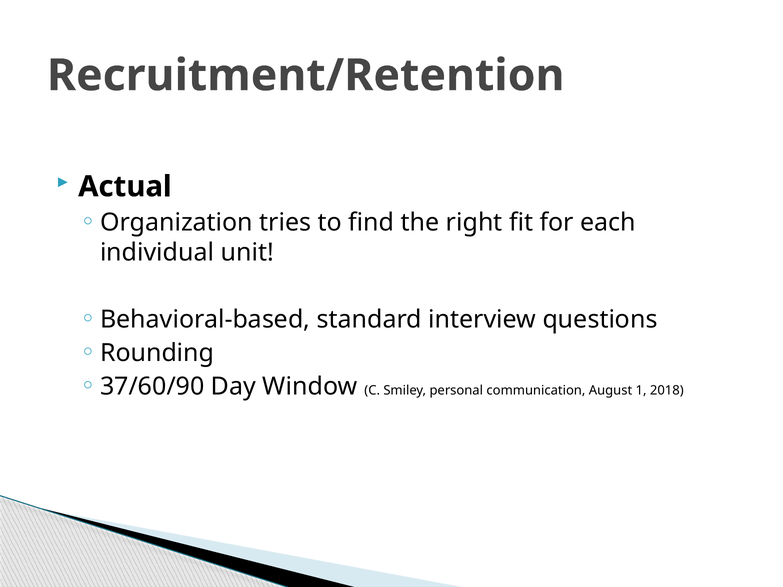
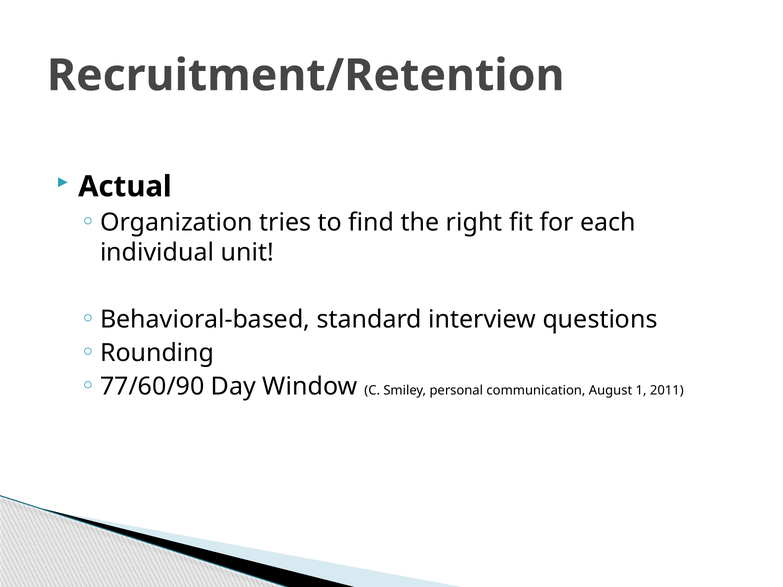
37/60/90: 37/60/90 -> 77/60/90 (152, 387)
2018: 2018 -> 2011 (667, 390)
